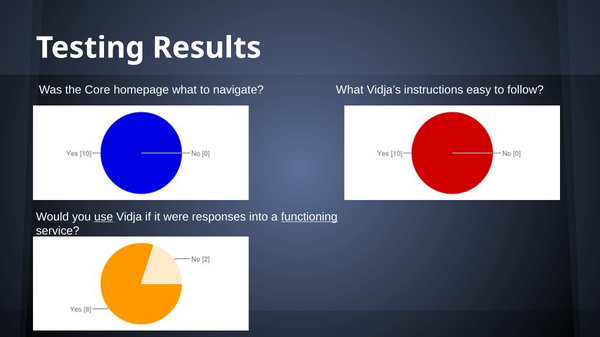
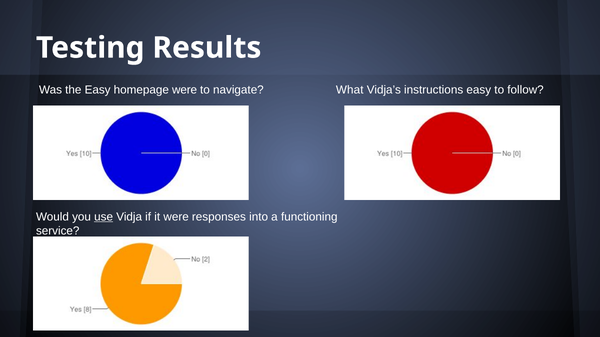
the Core: Core -> Easy (98, 90)
homepage what: what -> were (185, 90)
functioning underline: present -> none (309, 217)
